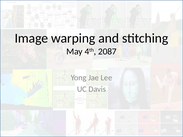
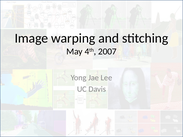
2087: 2087 -> 2007 (107, 52)
